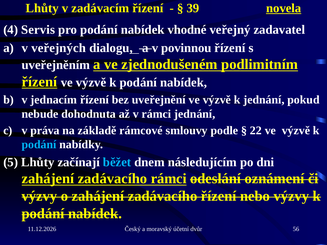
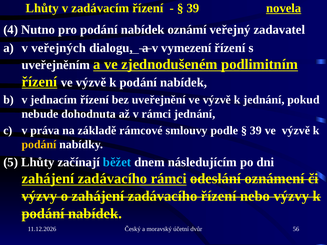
Servis: Servis -> Nutno (38, 30)
vhodné: vhodné -> oznámí (187, 30)
povinnou: povinnou -> vymezení (186, 48)
22: 22 -> 39 (256, 131)
podání colour: light blue -> yellow (39, 145)
